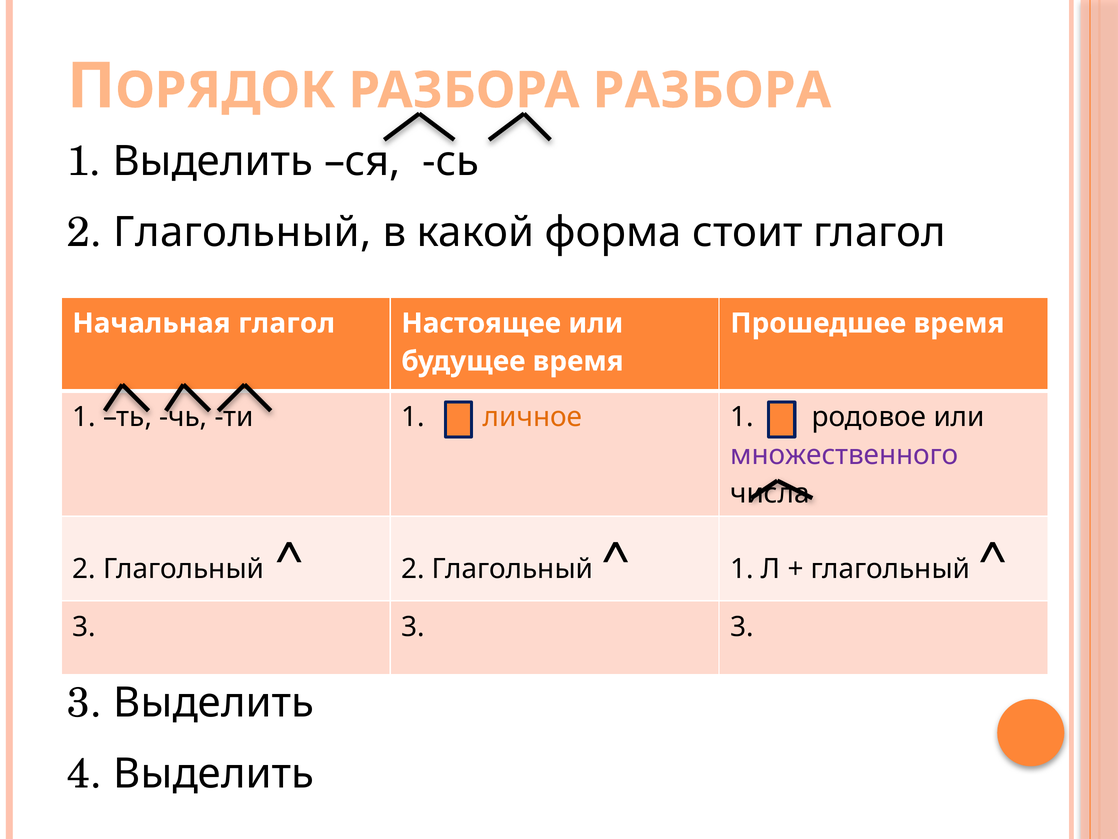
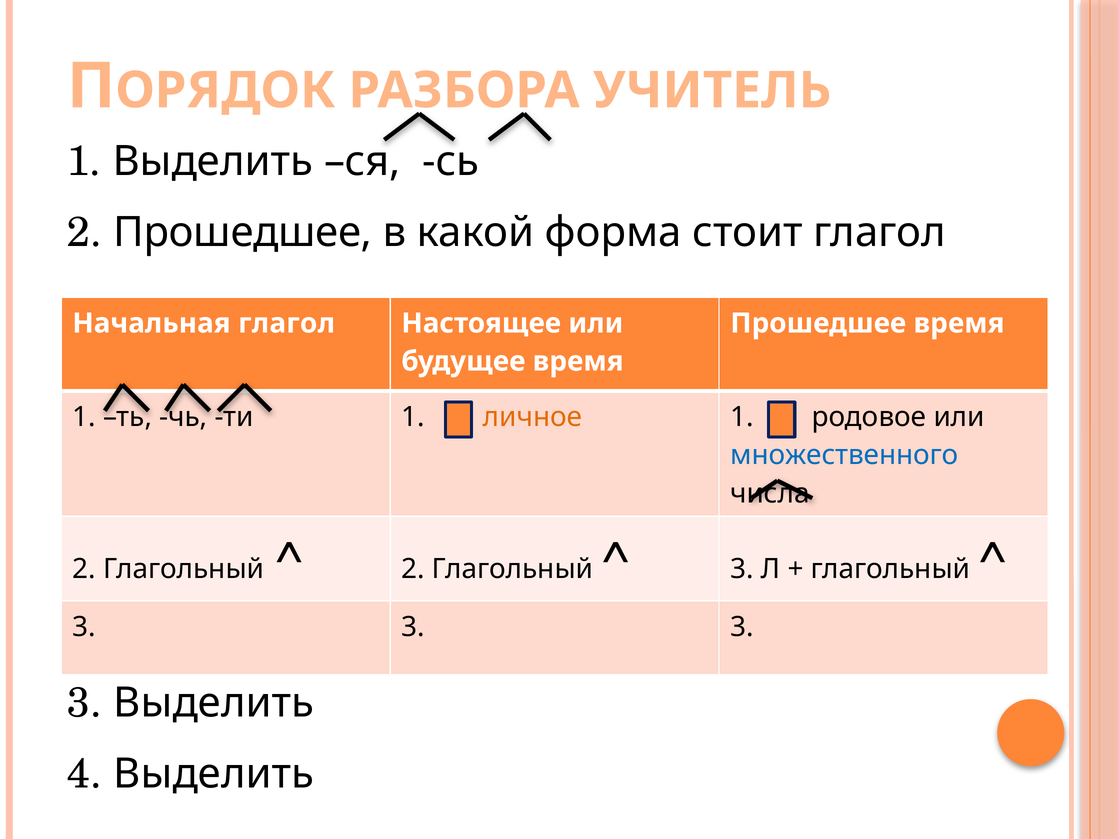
РАЗБОРА: РАЗБОРА -> УЧИТЕЛЬ (712, 90)
Глагольный: Глагольный -> Прошедшее (243, 232)
множественного colour: purple -> blue (844, 455)
1: 1 -> 3 (742, 569)
